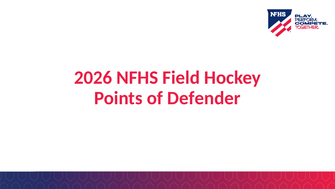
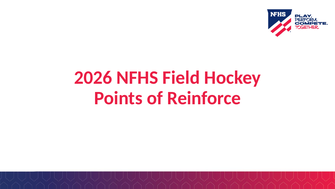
Defender: Defender -> Reinforce (204, 98)
